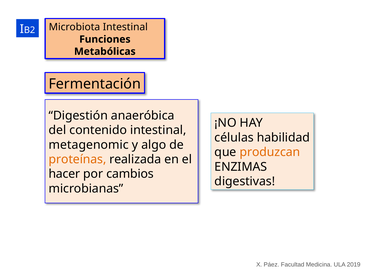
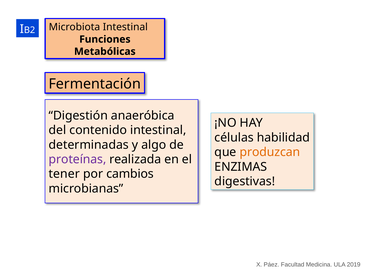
metagenomic: metagenomic -> determinadas (89, 145)
proteínas colour: orange -> purple (78, 160)
hacer: hacer -> tener (64, 174)
